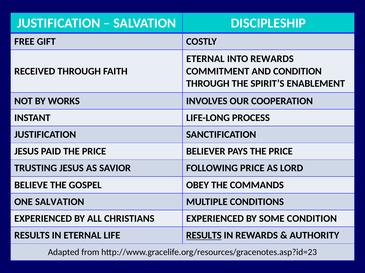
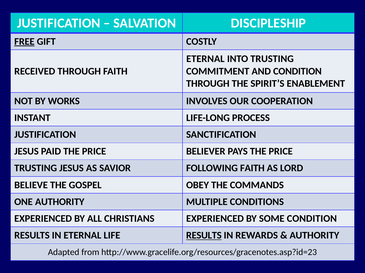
FREE underline: none -> present (24, 42)
INTO REWARDS: REWARDS -> TRUSTING (272, 59)
FOLLOWING PRICE: PRICE -> FAITH (252, 169)
ONE SALVATION: SALVATION -> AUTHORITY (60, 202)
